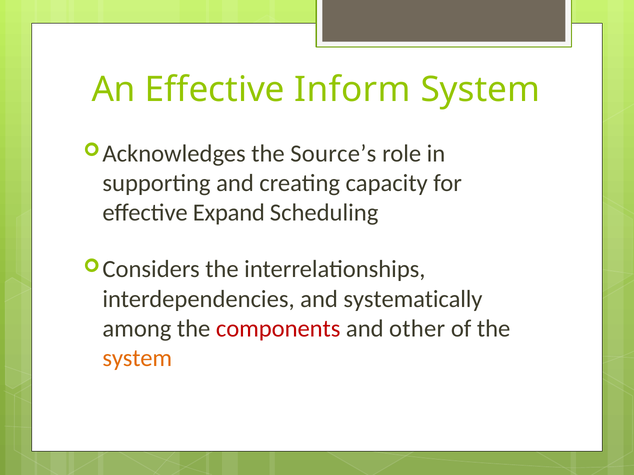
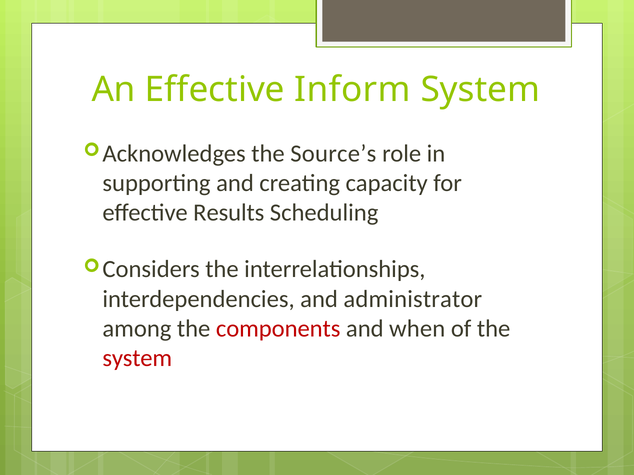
Expand: Expand -> Results (229, 213)
systematically: systematically -> administrator (413, 299)
other: other -> when (417, 329)
system colour: orange -> red (137, 358)
